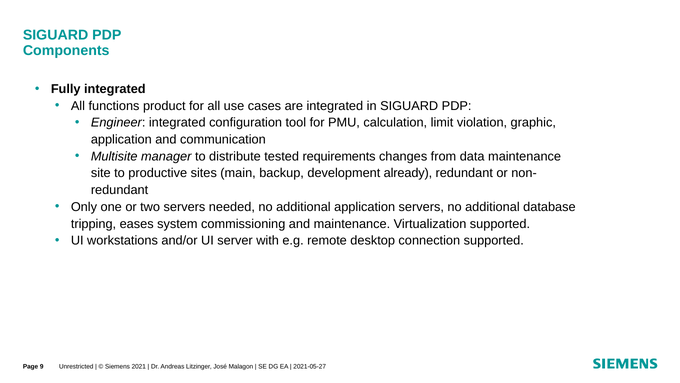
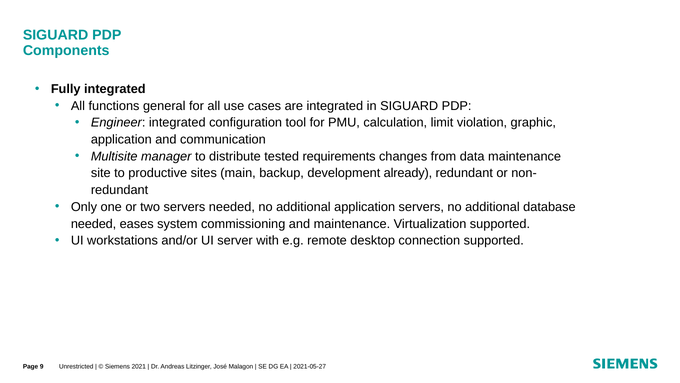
product: product -> general (164, 106)
tripping: tripping -> needed (94, 224)
